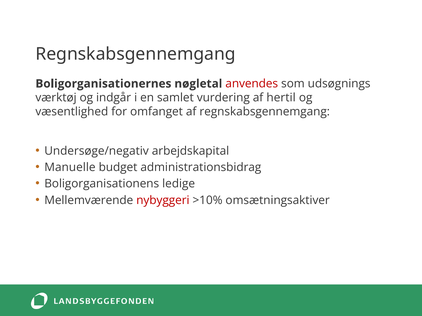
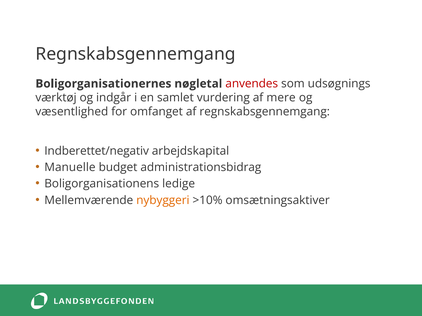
hertil: hertil -> mere (281, 98)
Undersøge/negativ: Undersøge/negativ -> Indberettet/negativ (97, 151)
nybyggeri colour: red -> orange (163, 200)
